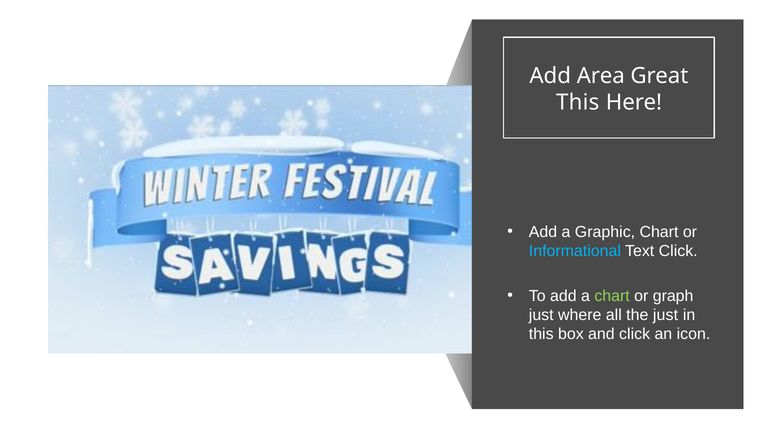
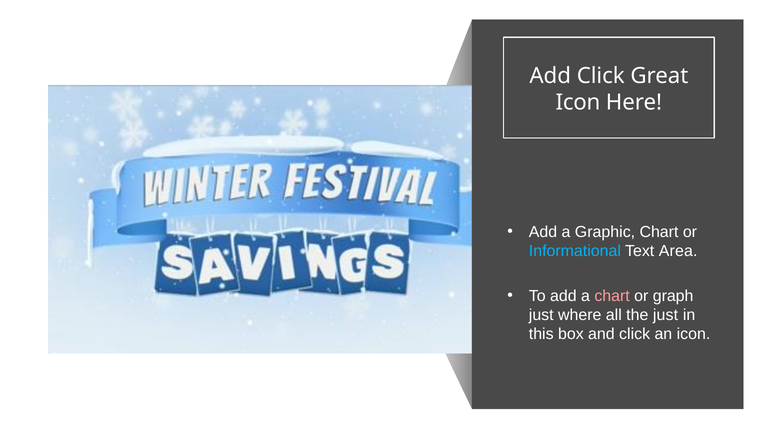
Add Area: Area -> Click (601, 76)
This: This -> Icon (578, 102)
Text Click: Click -> Area (678, 251)
chart colour: light green -> pink (612, 296)
